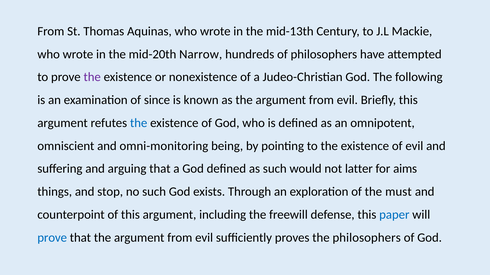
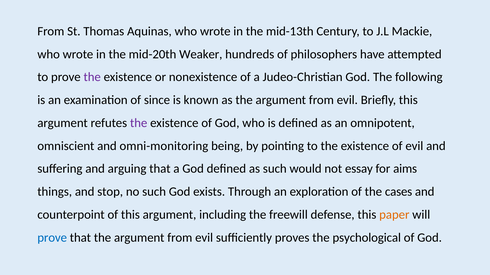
Narrow: Narrow -> Weaker (201, 54)
the colour: blue -> purple (139, 123)
latter: latter -> essay (359, 169)
must: must -> cases (399, 192)
paper colour: blue -> orange (394, 215)
the philosophers: philosophers -> psychological (367, 238)
